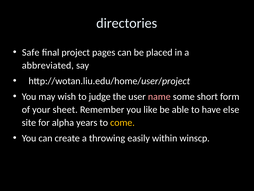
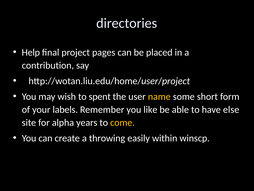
Safe: Safe -> Help (31, 52)
abbreviated: abbreviated -> contribution (48, 65)
judge: judge -> spent (100, 96)
name colour: pink -> yellow (159, 96)
sheet: sheet -> labels (65, 109)
